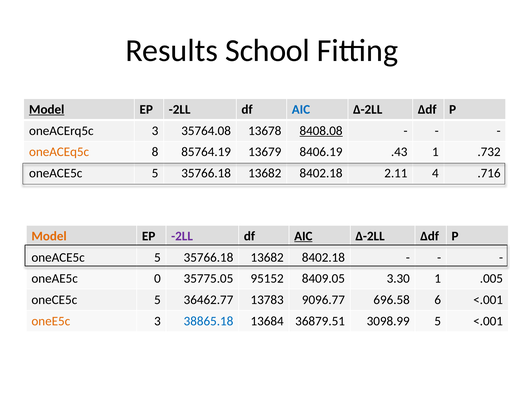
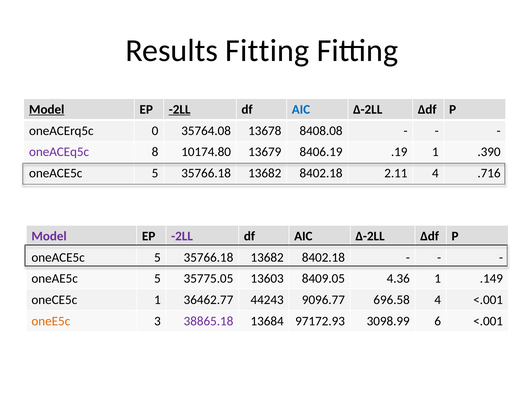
Results School: School -> Fitting (267, 51)
-2LL underline: none -> present (180, 109)
oneACErq5c 3: 3 -> 0 (155, 131)
8408.08 underline: present -> none (321, 131)
oneACEq5c colour: orange -> purple (59, 152)
85764.19: 85764.19 -> 10174.80 (206, 152)
.43: .43 -> .19 (399, 152)
.732: .732 -> .390 (489, 152)
Model colour: orange -> purple (49, 236)
AIC underline: present -> none (303, 236)
oneAE5c 0: 0 -> 5 (157, 279)
95152: 95152 -> 13603 (267, 279)
3.30: 3.30 -> 4.36 (398, 279)
.005: .005 -> .149 (491, 279)
oneCE5c 5: 5 -> 1 (157, 300)
13783: 13783 -> 44243 (267, 300)
696.58 6: 6 -> 4 (438, 300)
38865.18 colour: blue -> purple (208, 321)
36879.51: 36879.51 -> 97172.93 (320, 321)
3098.99 5: 5 -> 6 (438, 321)
